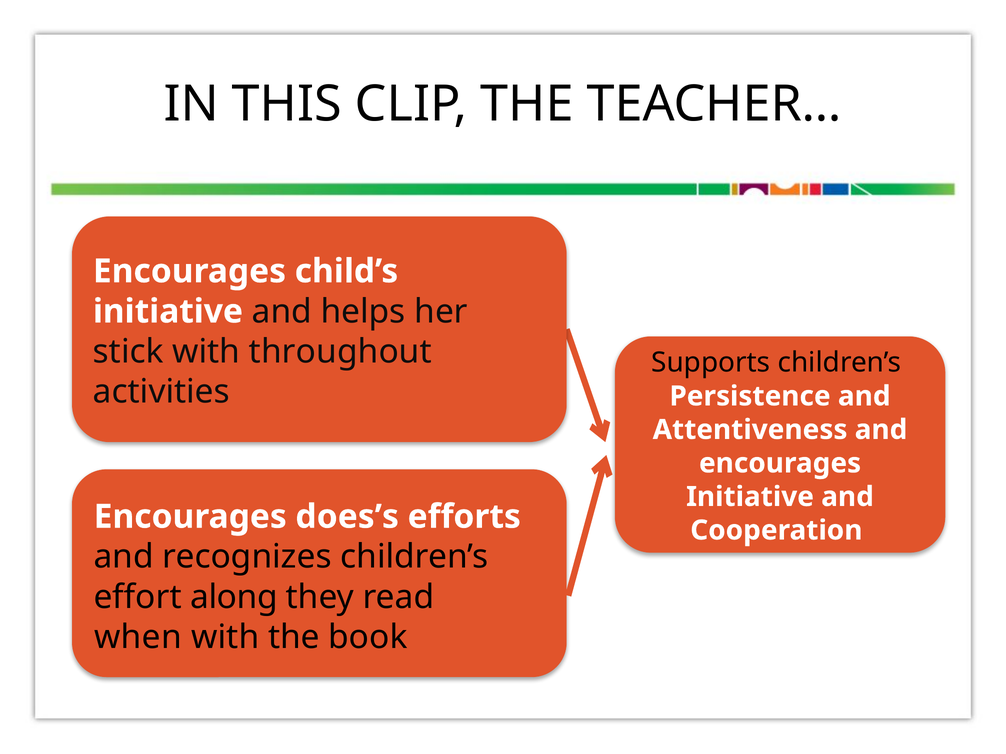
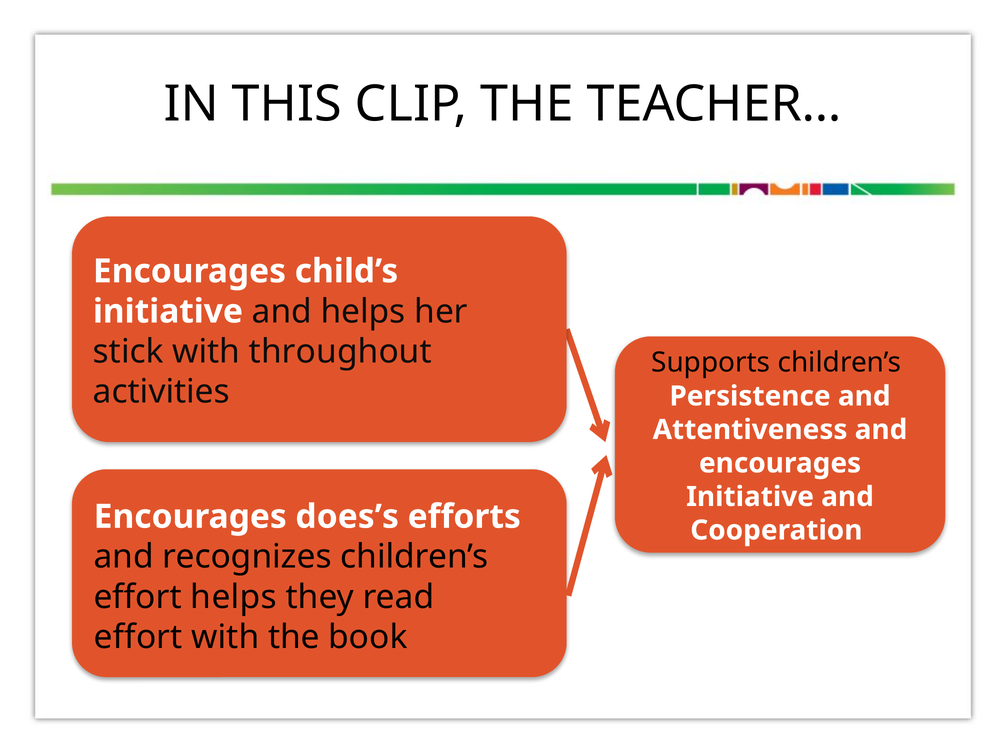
effort along: along -> helps (234, 598)
when: when -> effort (138, 638)
